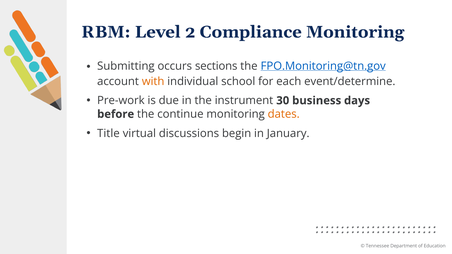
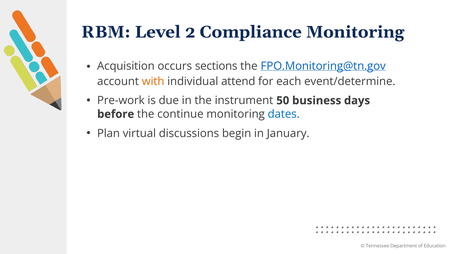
Submitting: Submitting -> Acquisition (126, 66)
school: school -> attend (238, 81)
30: 30 -> 50 (283, 101)
dates colour: orange -> blue (284, 114)
Title: Title -> Plan (109, 133)
